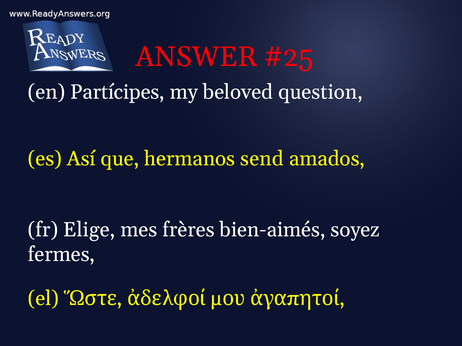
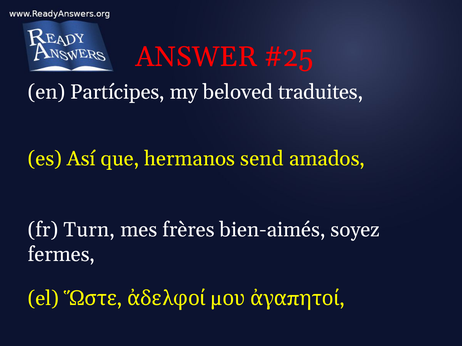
question: question -> traduites (321, 92)
Elige: Elige -> Turn (89, 230)
